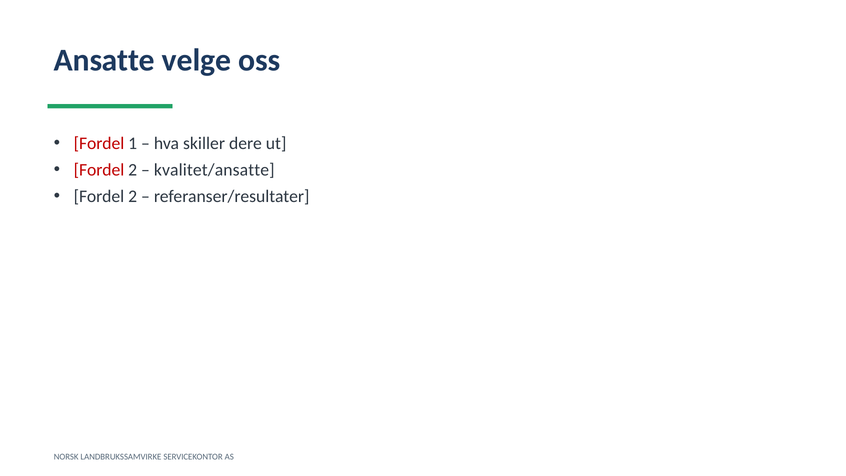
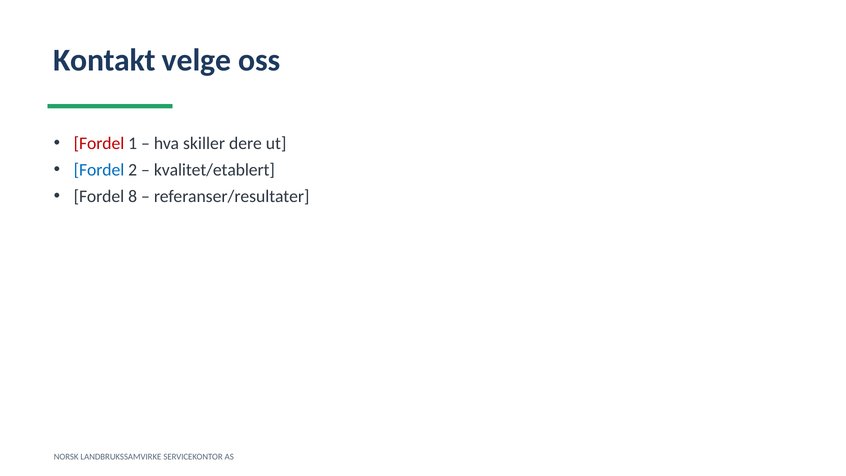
Ansatte: Ansatte -> Kontakt (104, 60)
Fordel colour: red -> blue (99, 170)
kvalitet/ansatte: kvalitet/ansatte -> kvalitet/etablert (214, 170)
2: 2 -> 8 (133, 196)
